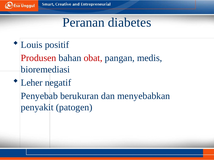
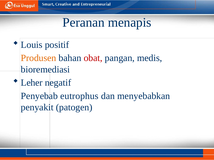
diabetes: diabetes -> menapis (130, 23)
Produsen colour: red -> orange (39, 58)
berukuran: berukuran -> eutrophus (79, 96)
